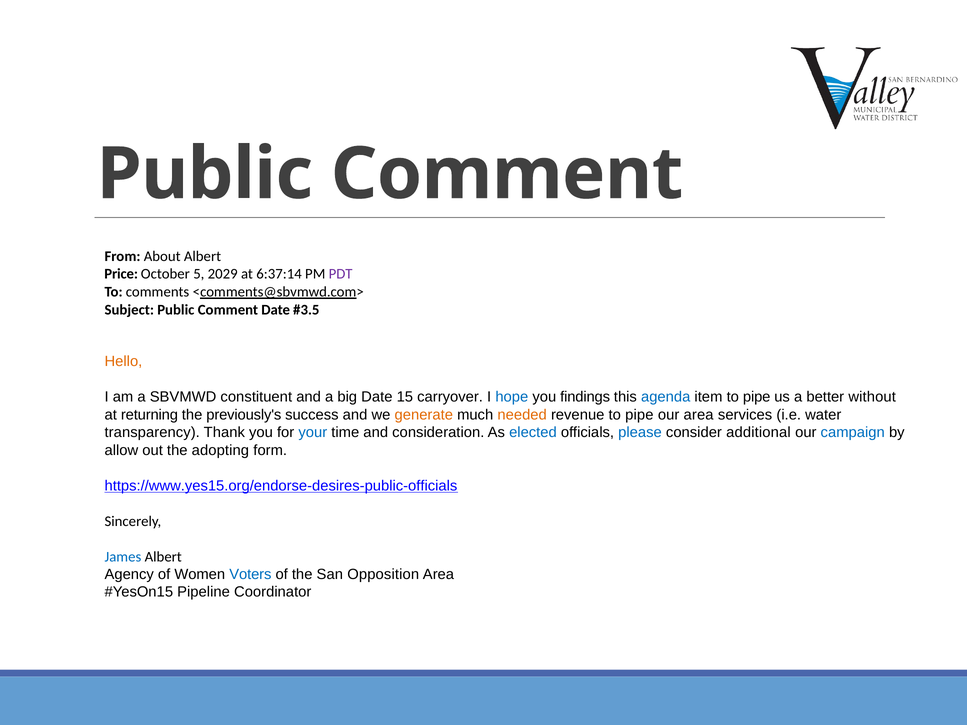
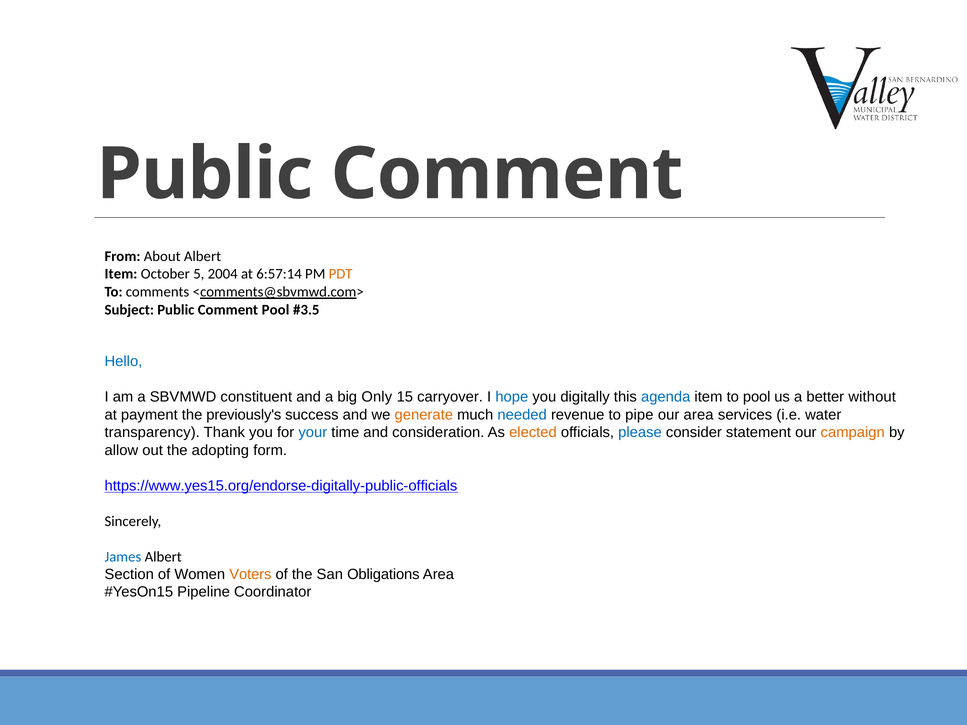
Price: Price -> Item (121, 274)
2029: 2029 -> 2004 (223, 274)
6:37:14: 6:37:14 -> 6:57:14 (279, 274)
PDT colour: purple -> orange (341, 274)
Comment Date: Date -> Pool (276, 310)
Hello colour: orange -> blue (123, 362)
big Date: Date -> Only (377, 397)
findings: findings -> digitally (585, 397)
item to pipe: pipe -> pool (757, 397)
returning: returning -> payment (149, 415)
needed colour: orange -> blue (522, 415)
elected colour: blue -> orange (533, 433)
additional: additional -> statement (758, 433)
campaign colour: blue -> orange (853, 433)
https://www.yes15.org/endorse-desires-public-officials: https://www.yes15.org/endorse-desires-public-officials -> https://www.yes15.org/endorse-digitally-public-officials (281, 486)
Agency: Agency -> Section (129, 575)
Voters colour: blue -> orange (250, 575)
Opposition: Opposition -> Obligations (383, 575)
